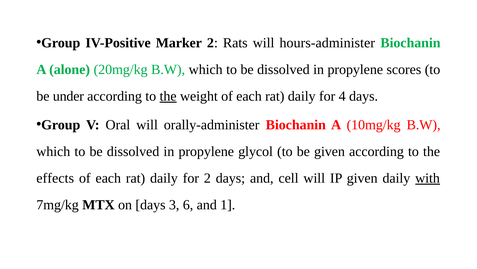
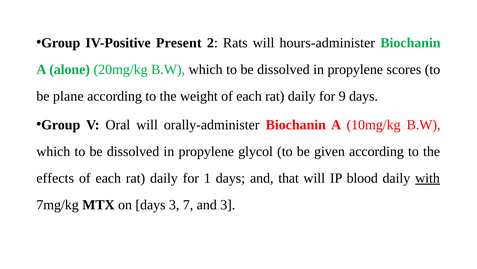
Marker: Marker -> Present (179, 43)
under: under -> plane (68, 96)
the underline: present -> none (168, 96)
4: 4 -> 9 (342, 96)
for 2: 2 -> 1 (207, 178)
cell: cell -> that (289, 178)
IP given: given -> blood (362, 178)
6: 6 -> 7 (188, 204)
and 1: 1 -> 3 (228, 204)
